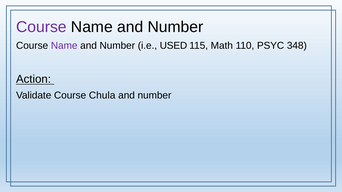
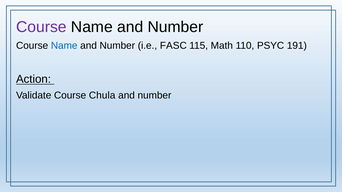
Name colour: purple -> blue (64, 46)
USED: USED -> FASC (173, 46)
348: 348 -> 191 (297, 46)
